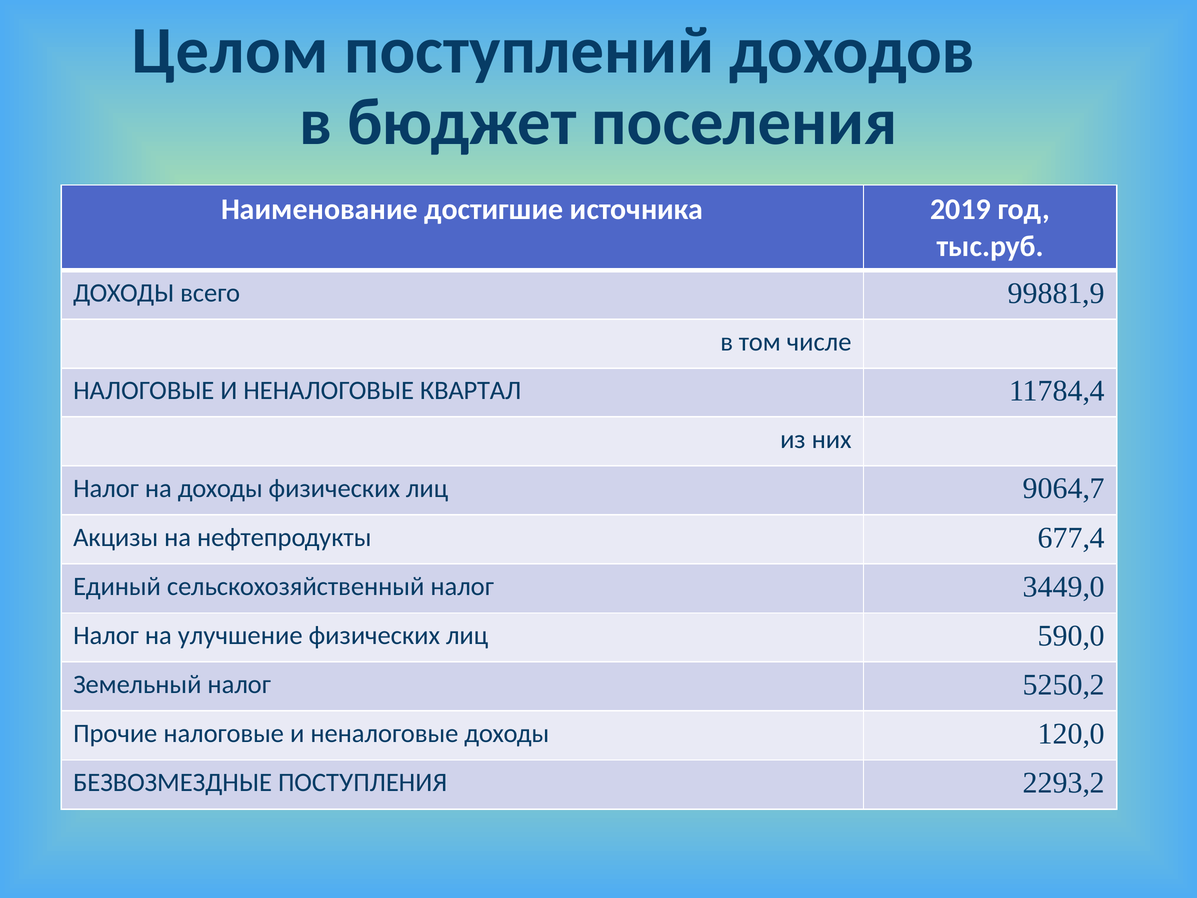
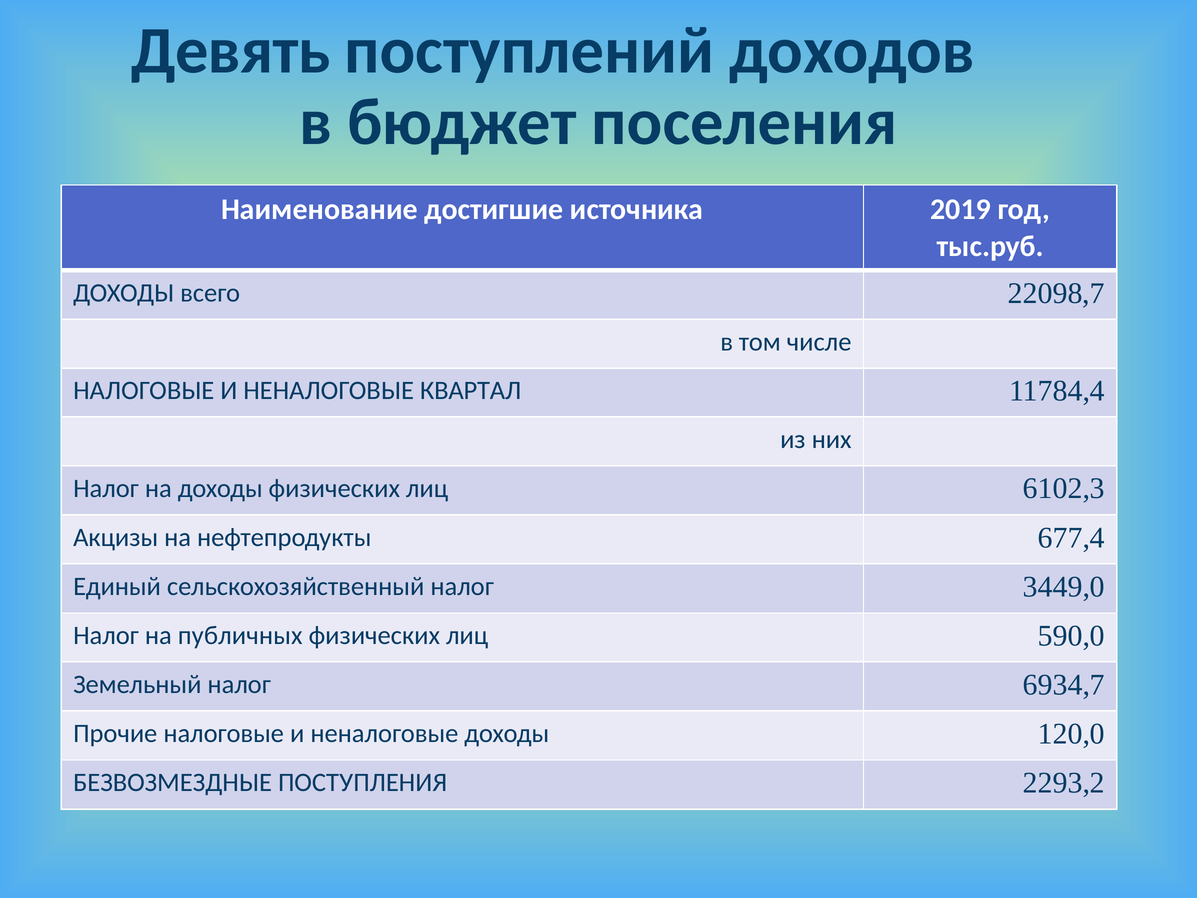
Целом: Целом -> Девять (231, 51)
99881,9: 99881,9 -> 22098,7 (1056, 293)
9064,7: 9064,7 -> 6102,3 (1064, 488)
улучшение: улучшение -> публичных (240, 635)
5250,2: 5250,2 -> 6934,7 (1064, 684)
